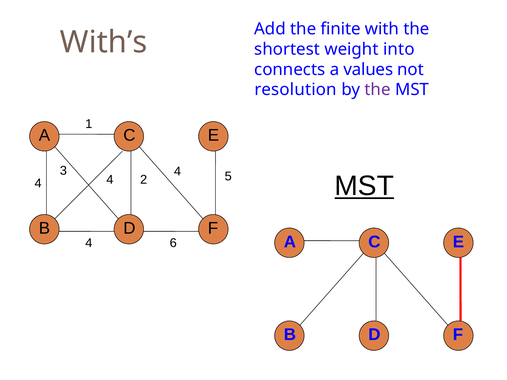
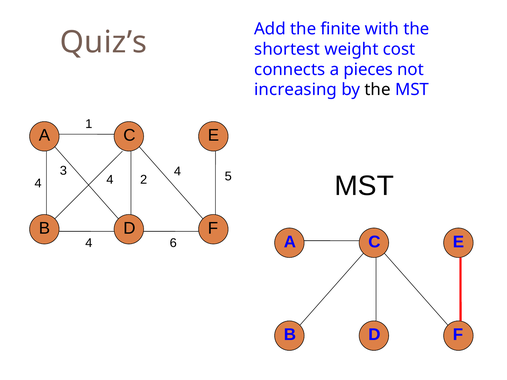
With’s: With’s -> Quiz’s (104, 42)
into: into -> cost (399, 49)
values: values -> pieces (368, 69)
resolution: resolution -> increasing (296, 90)
the colour: purple -> black (378, 90)
MST underline: present -> none (364, 186)
